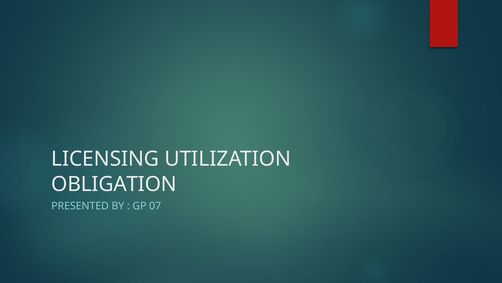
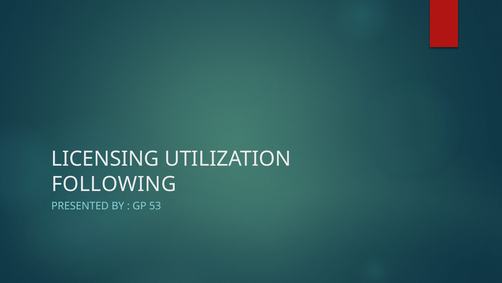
OBLIGATION: OBLIGATION -> FOLLOWING (114, 184)
07: 07 -> 53 (155, 206)
